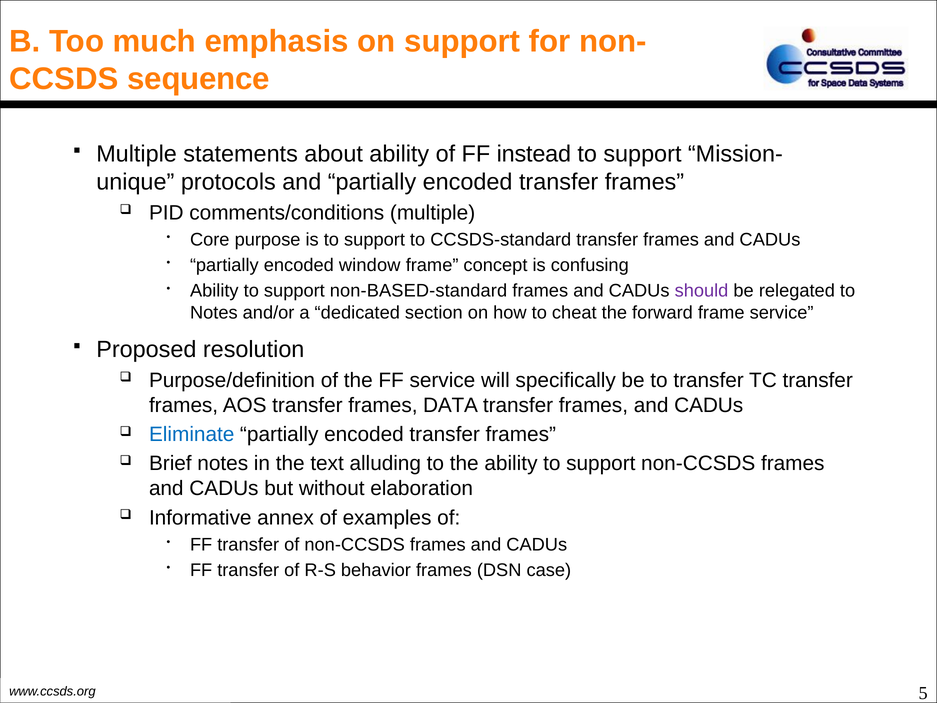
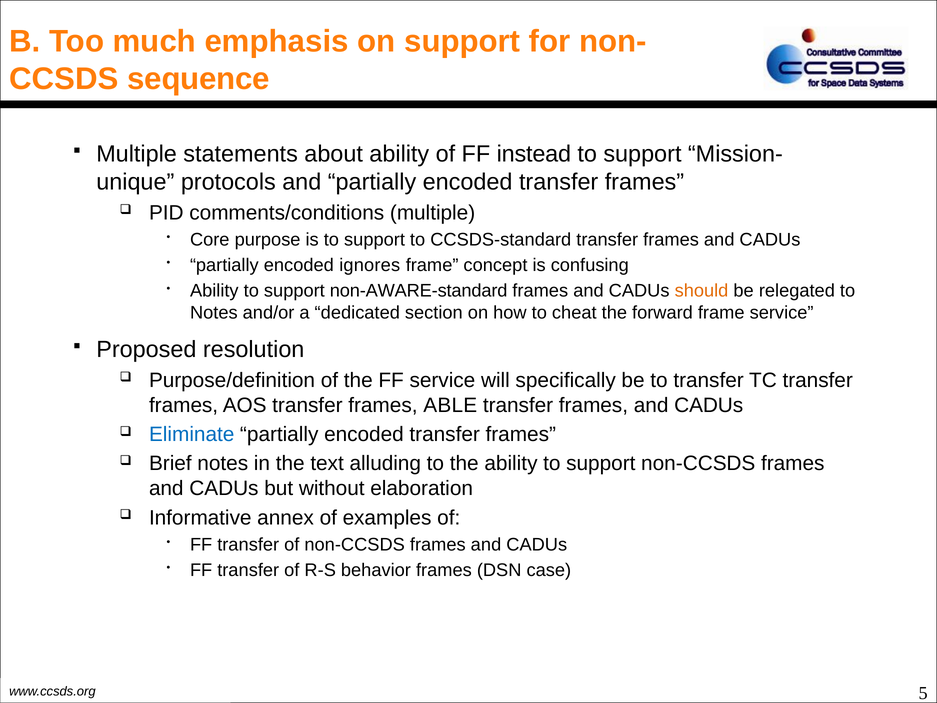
window: window -> ignores (370, 265)
non-BASED-standard: non-BASED-standard -> non-AWARE-standard (419, 291)
should colour: purple -> orange (701, 291)
DATA: DATA -> ABLE (450, 405)
